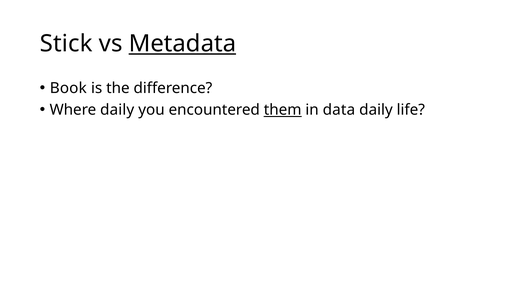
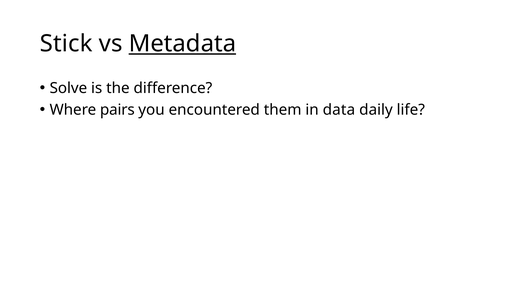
Book: Book -> Solve (68, 88)
Where daily: daily -> pairs (117, 110)
them underline: present -> none (283, 110)
